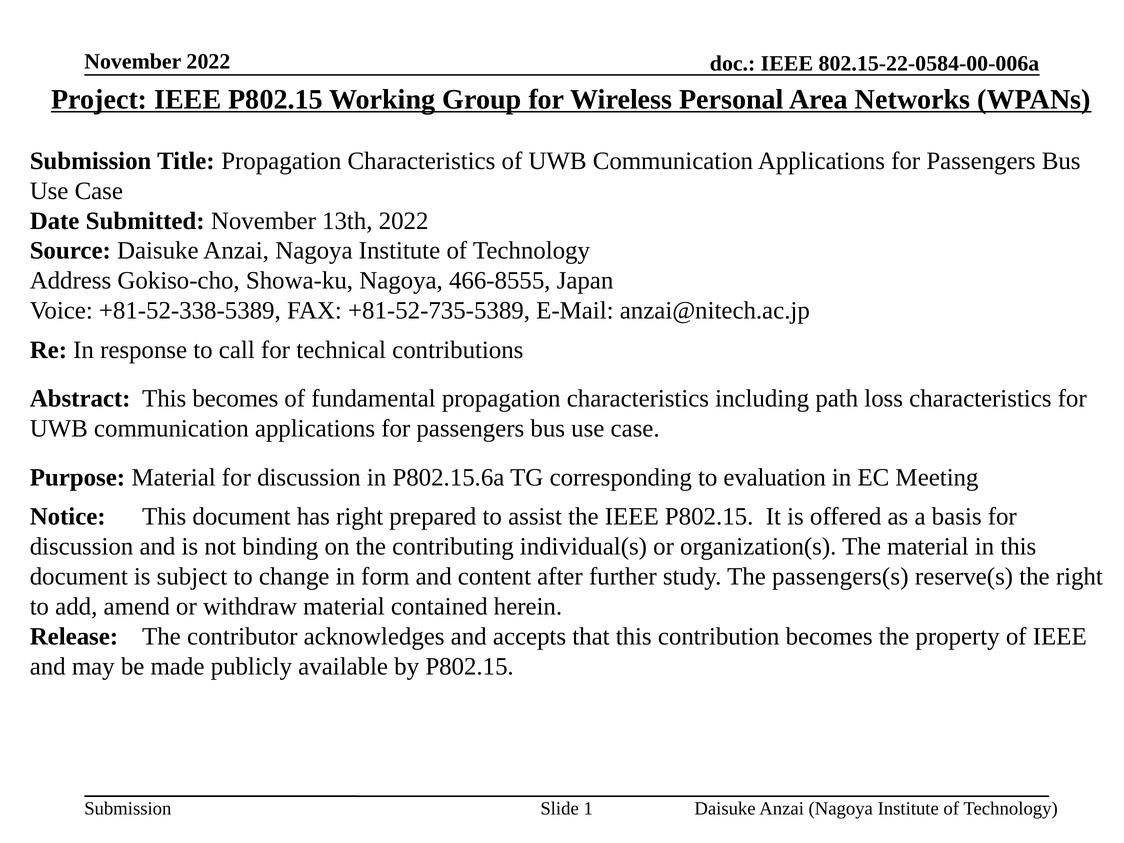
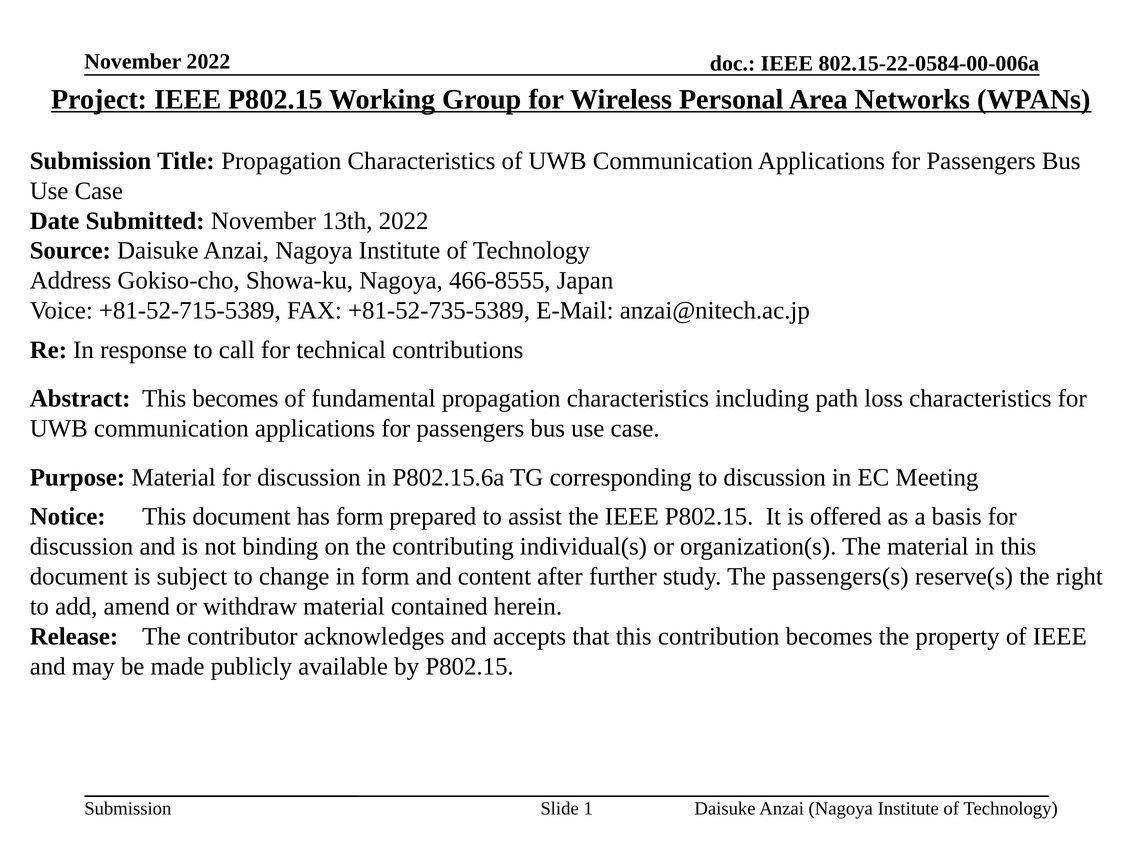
+81-52-338-5389: +81-52-338-5389 -> +81-52-715-5389 (190, 311)
to evaluation: evaluation -> discussion (775, 477)
has right: right -> form (360, 517)
